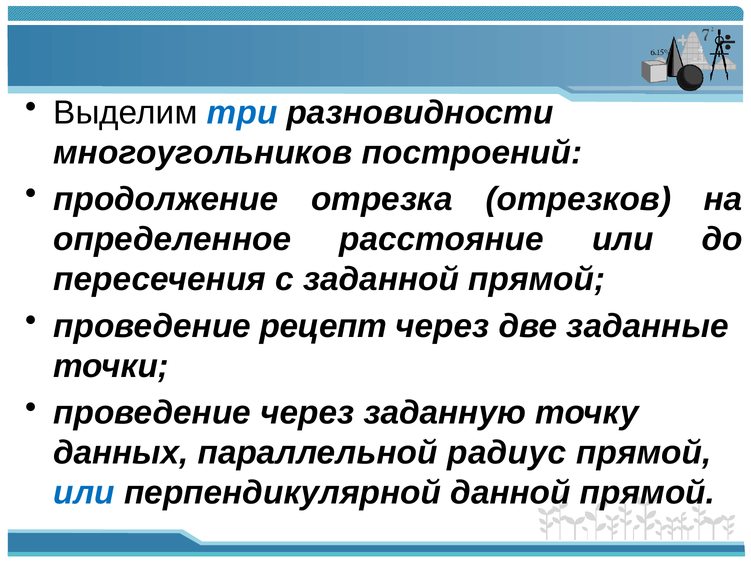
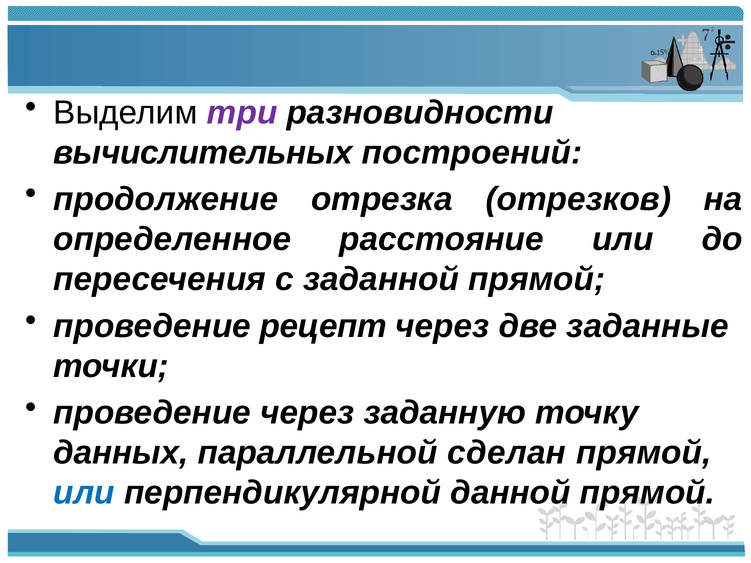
три colour: blue -> purple (242, 113)
многоугольников: многоугольников -> вычислительных (203, 153)
радиус: радиус -> сделан (507, 453)
